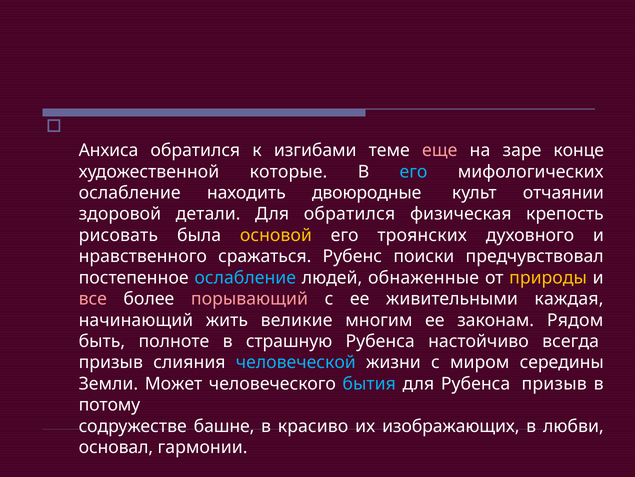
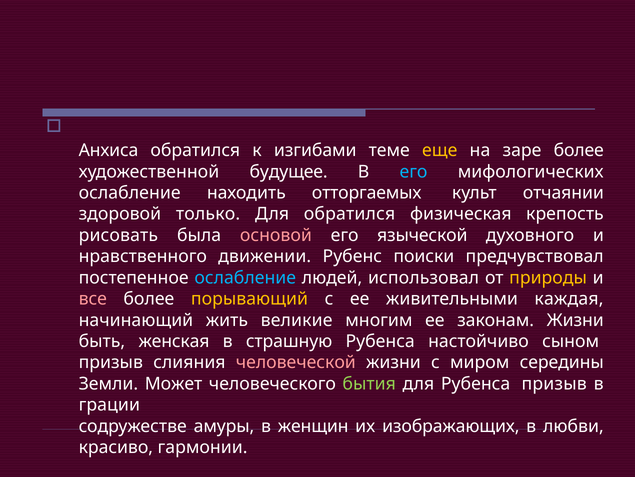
еще colour: pink -> yellow (440, 150)
заре конце: конце -> более (579, 150)
которые: которые -> будущее (289, 171)
двоюродные: двоюродные -> отторгаемых (367, 193)
детали: детали -> только (208, 214)
основой colour: yellow -> pink (276, 235)
троянских: троянских -> языческой (422, 235)
сражаться: сражаться -> движении (265, 256)
обнаженные: обнаженные -> использовал (424, 277)
порывающий colour: pink -> yellow (249, 299)
законам Рядом: Рядом -> Жизни (575, 320)
полноте: полноте -> женская (174, 341)
всегда: всегда -> сыном (571, 341)
человеческой colour: light blue -> pink (296, 362)
бытия colour: light blue -> light green (369, 383)
потому: потому -> грации (109, 404)
башне: башне -> амуры (224, 426)
красиво: красиво -> женщин (313, 426)
основал: основал -> красиво (116, 447)
